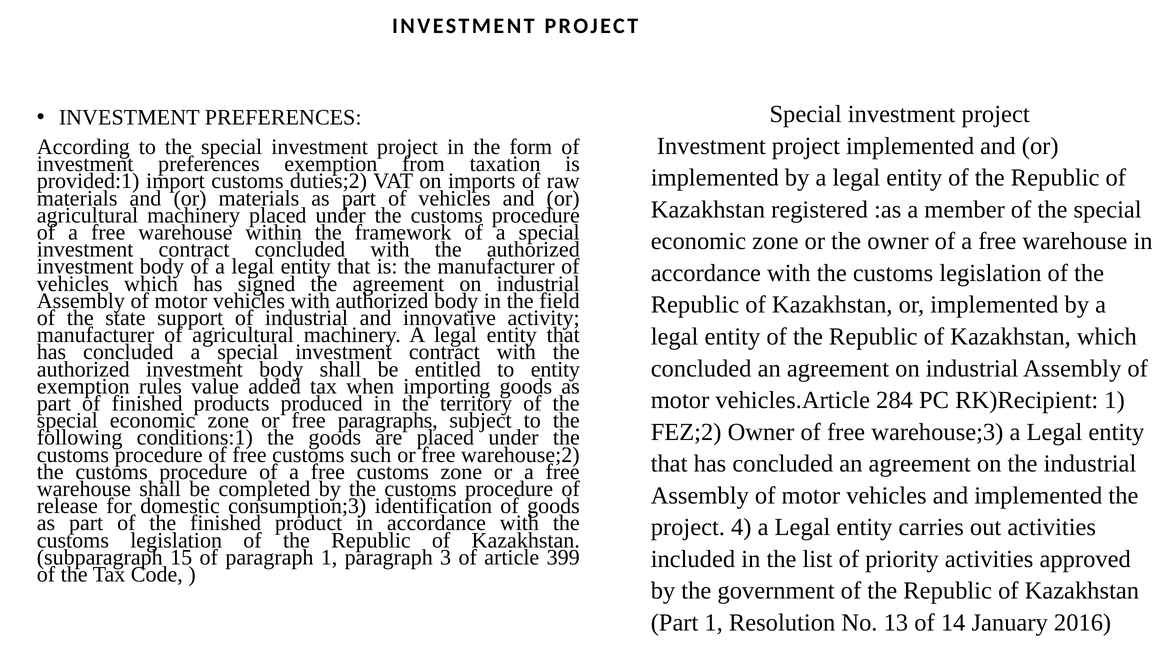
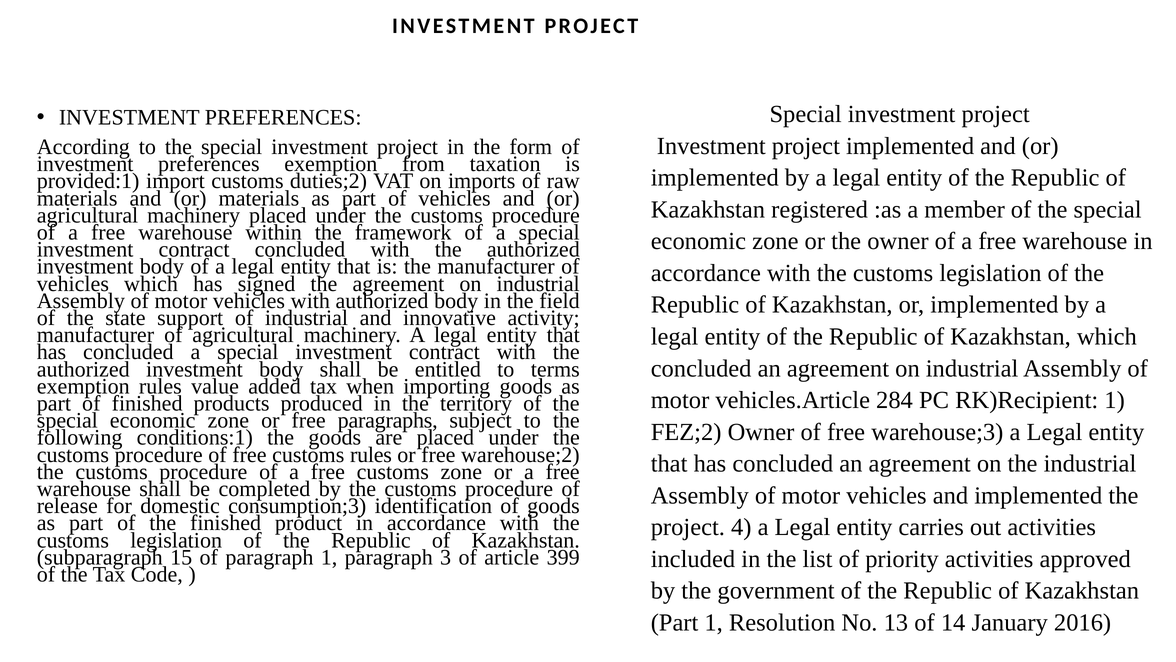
to entity: entity -> terms (555, 369)
customs such: such -> rules (371, 454)
